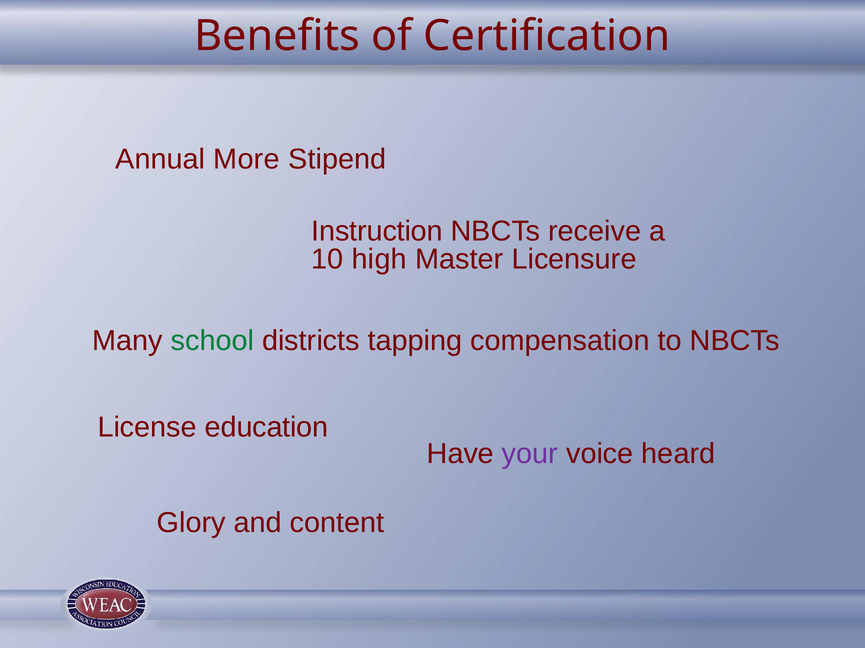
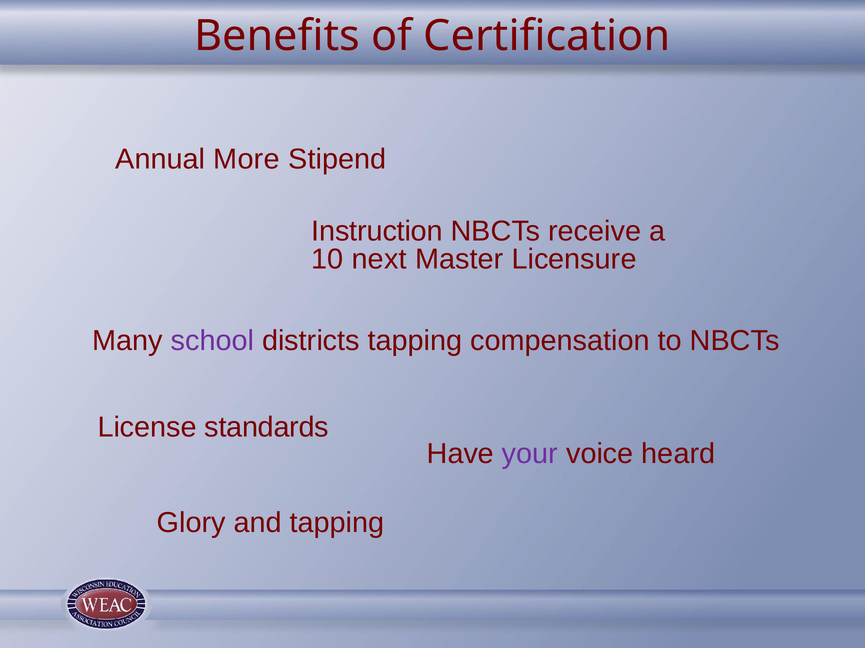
high: high -> next (379, 259)
school colour: green -> purple (212, 341)
education: education -> standards (267, 428)
and content: content -> tapping (337, 523)
